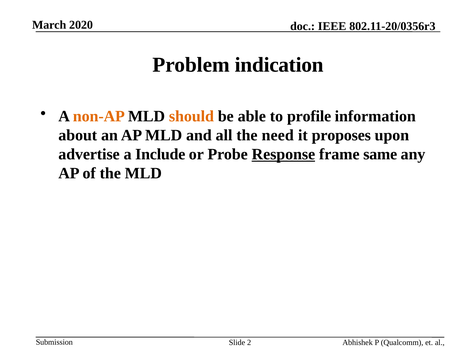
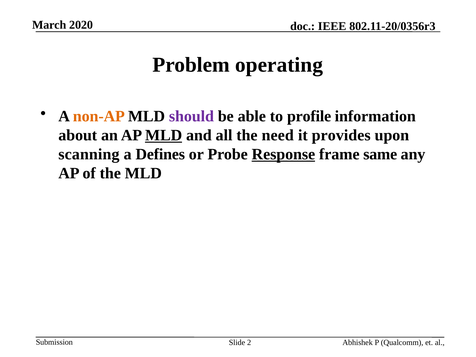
indication: indication -> operating (279, 65)
should colour: orange -> purple (191, 116)
MLD underline: none -> present (164, 135)
proposes: proposes -> provides (341, 135)
advertise: advertise -> scanning (89, 154)
Include: Include -> Defines (160, 154)
